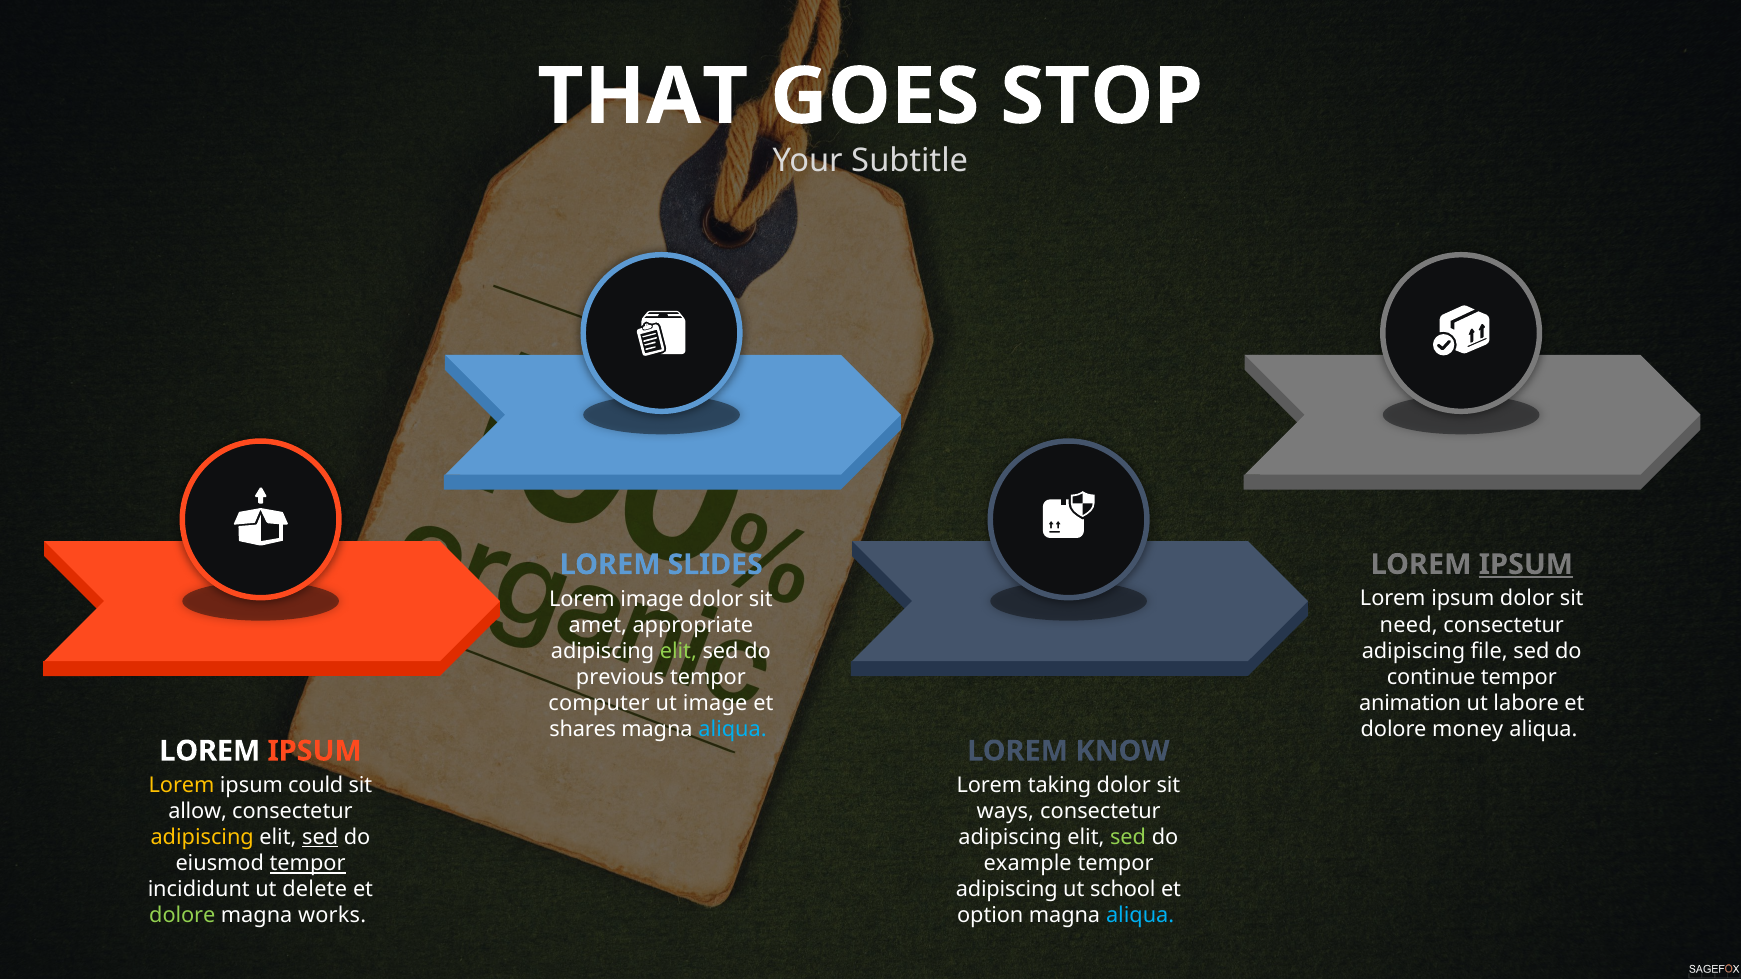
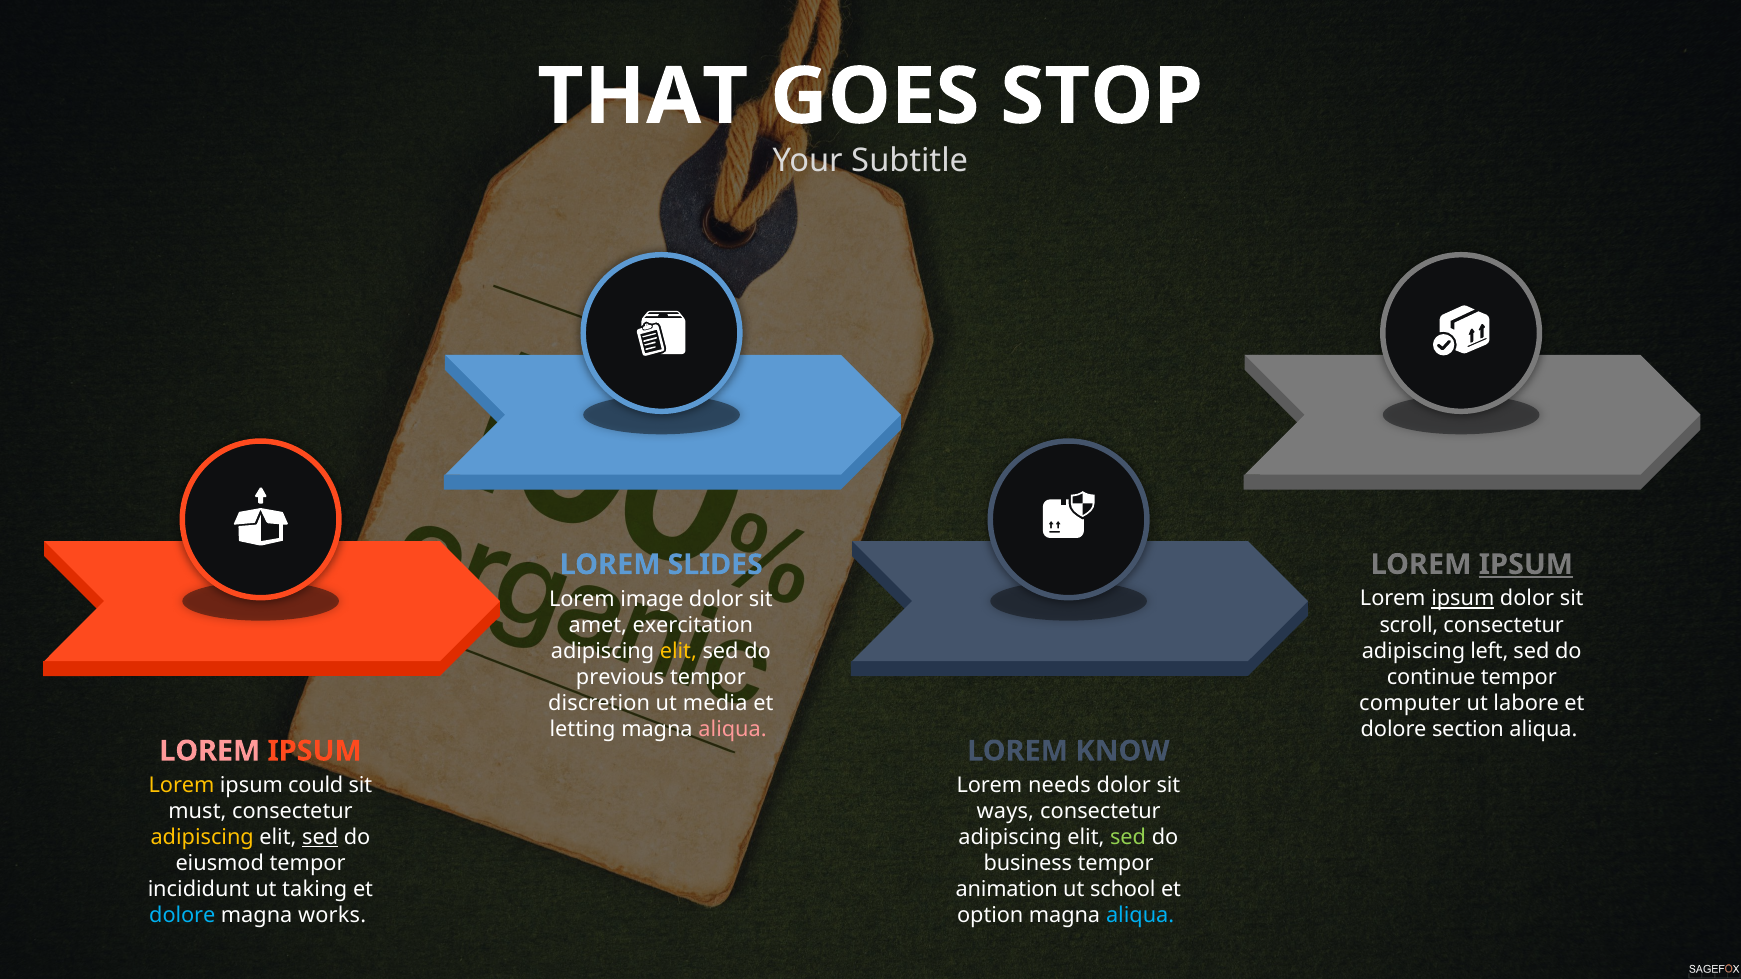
ipsum underline: none -> present (1463, 599)
need: need -> scroll (1409, 625)
appropriate: appropriate -> exercitation (693, 625)
file: file -> left (1489, 651)
elit colour: light green -> yellow (678, 651)
animation: animation -> computer (1410, 703)
computer: computer -> discretion (599, 704)
ut image: image -> media (715, 704)
money: money -> section (1468, 729)
shares: shares -> letting (583, 730)
aliqua colour: light blue -> pink (733, 730)
LOREM colour: white -> pink (210, 751)
taking: taking -> needs (1059, 786)
allow: allow -> must (197, 812)
tempor underline: present -> none (308, 864)
example: example -> business (1028, 864)
delete: delete -> taking (315, 890)
adipiscing: adipiscing -> animation (1007, 890)
dolore colour: light green -> light blue (182, 916)
